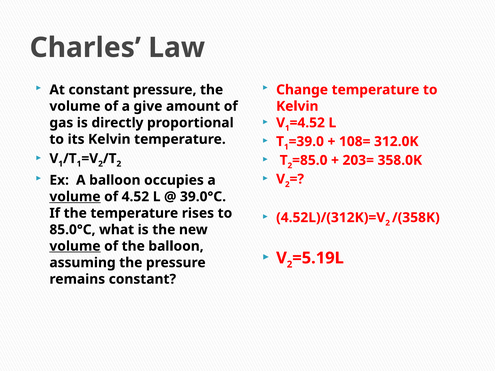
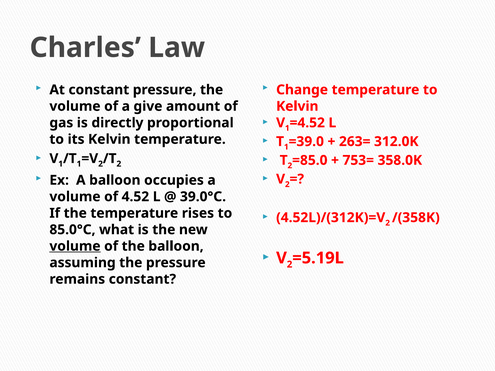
108=: 108= -> 263= (355, 142)
203=: 203= -> 753= (358, 160)
volume underline: present -> none (75, 197)
